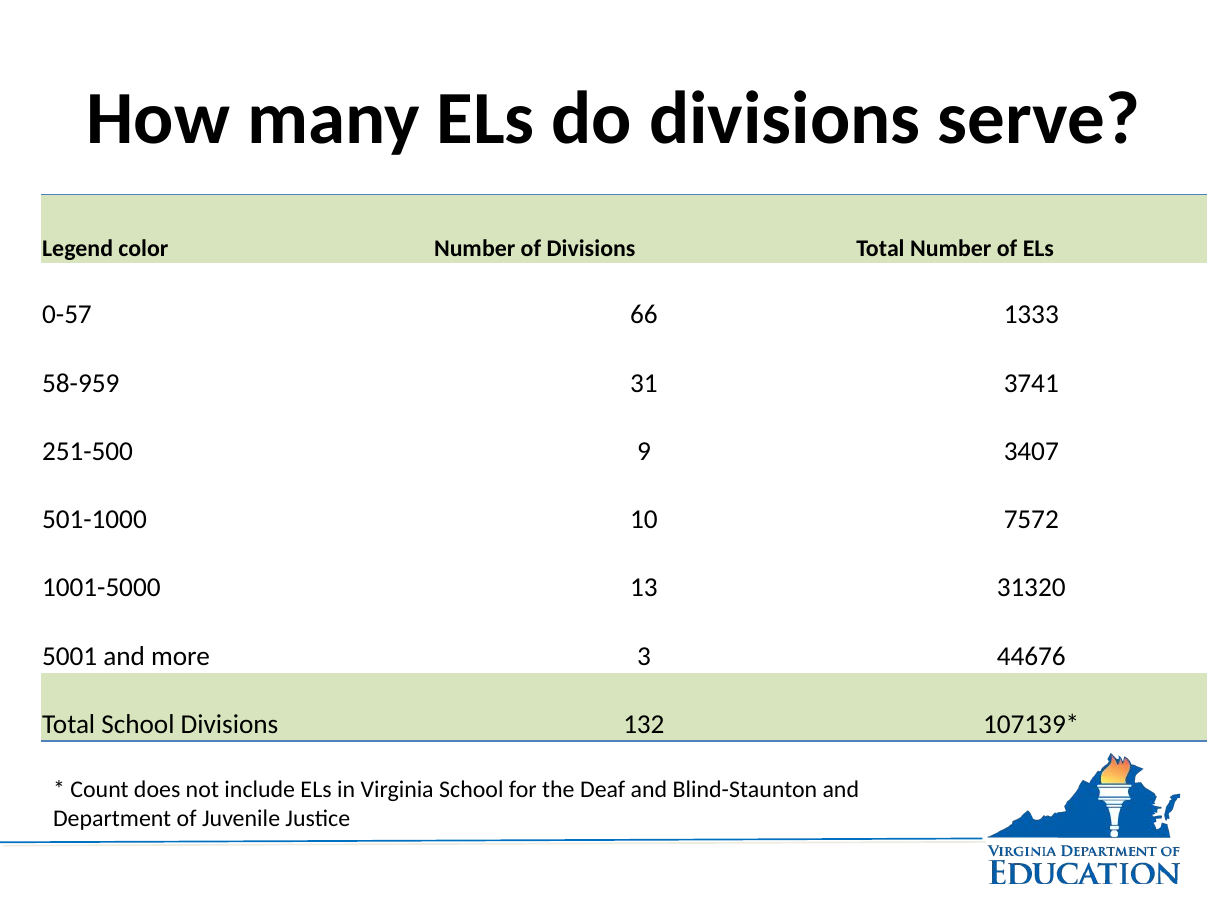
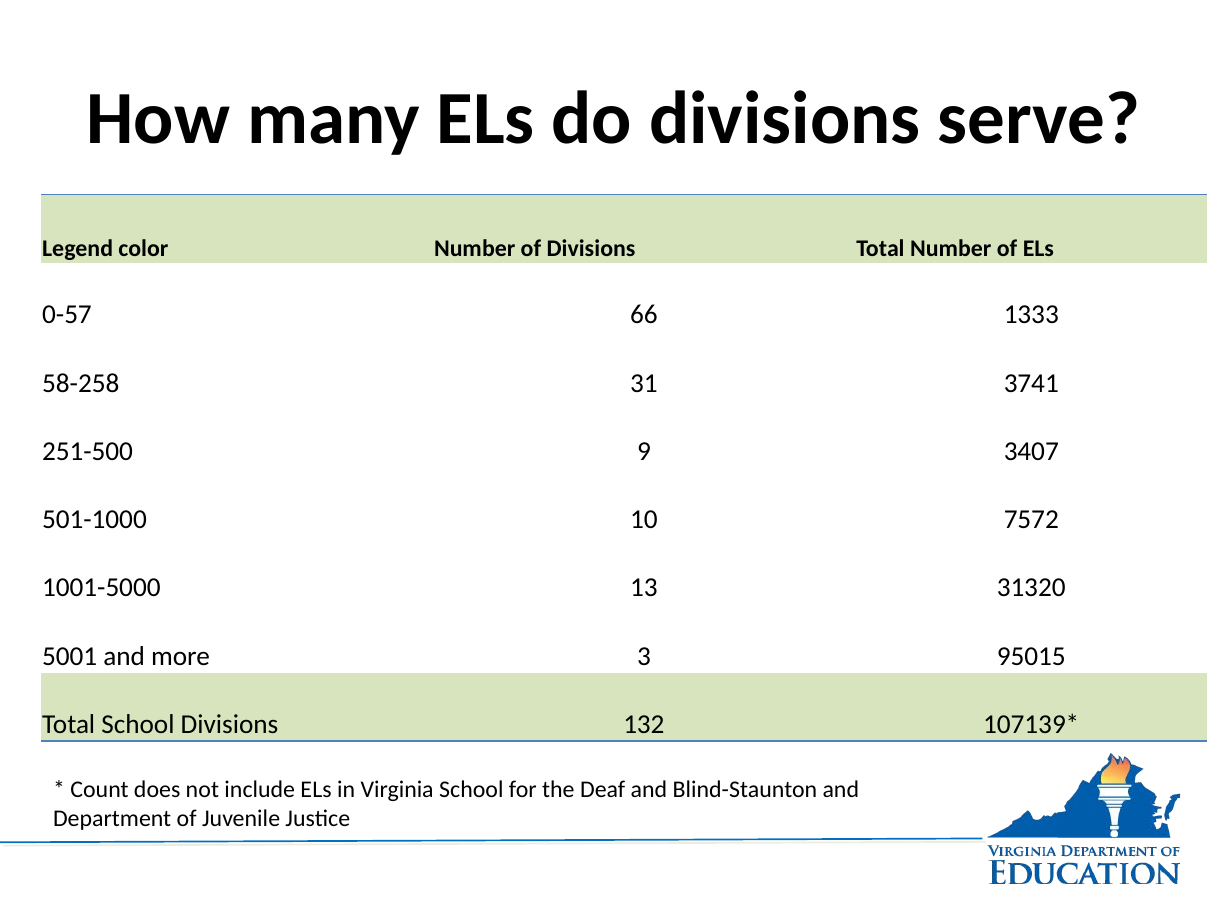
58-959: 58-959 -> 58-258 (81, 383)
44676: 44676 -> 95015 (1031, 656)
